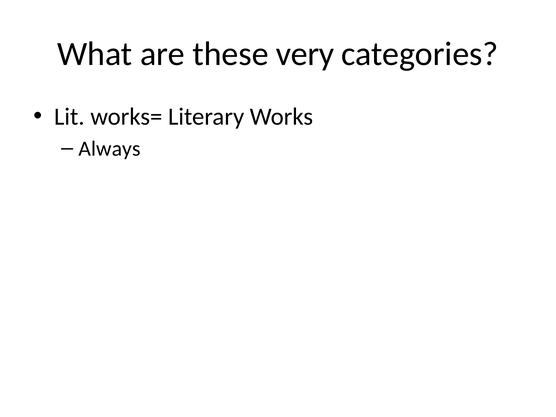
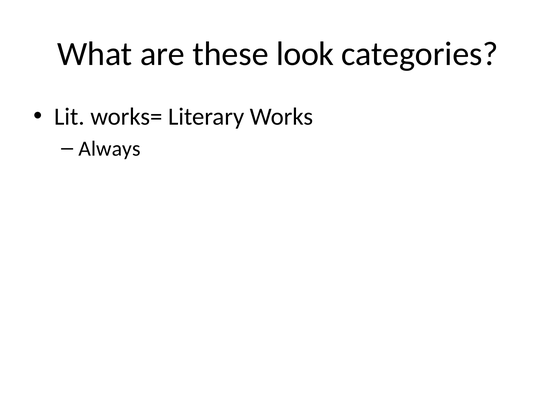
very: very -> look (305, 54)
